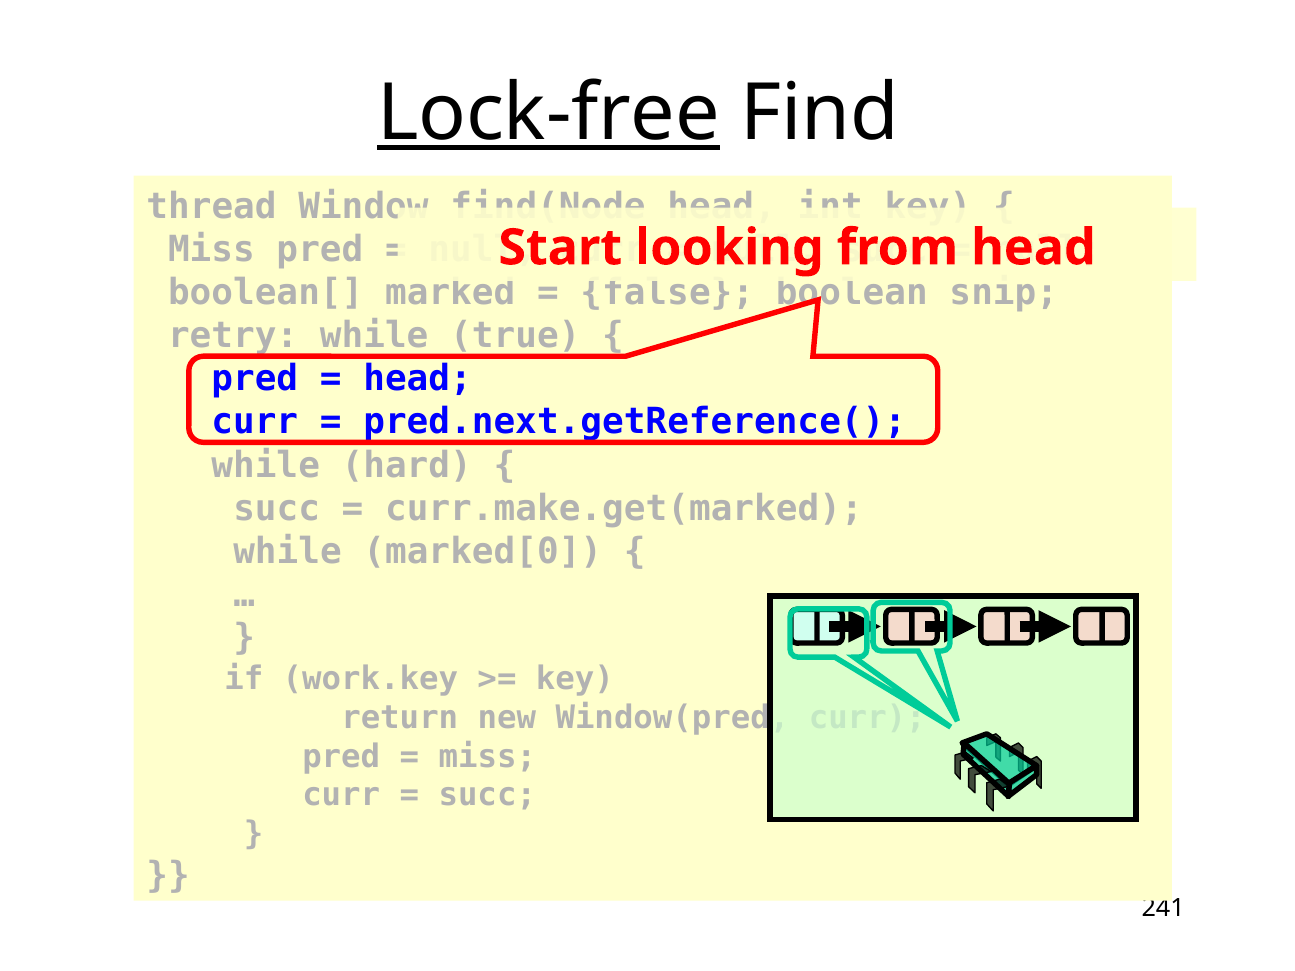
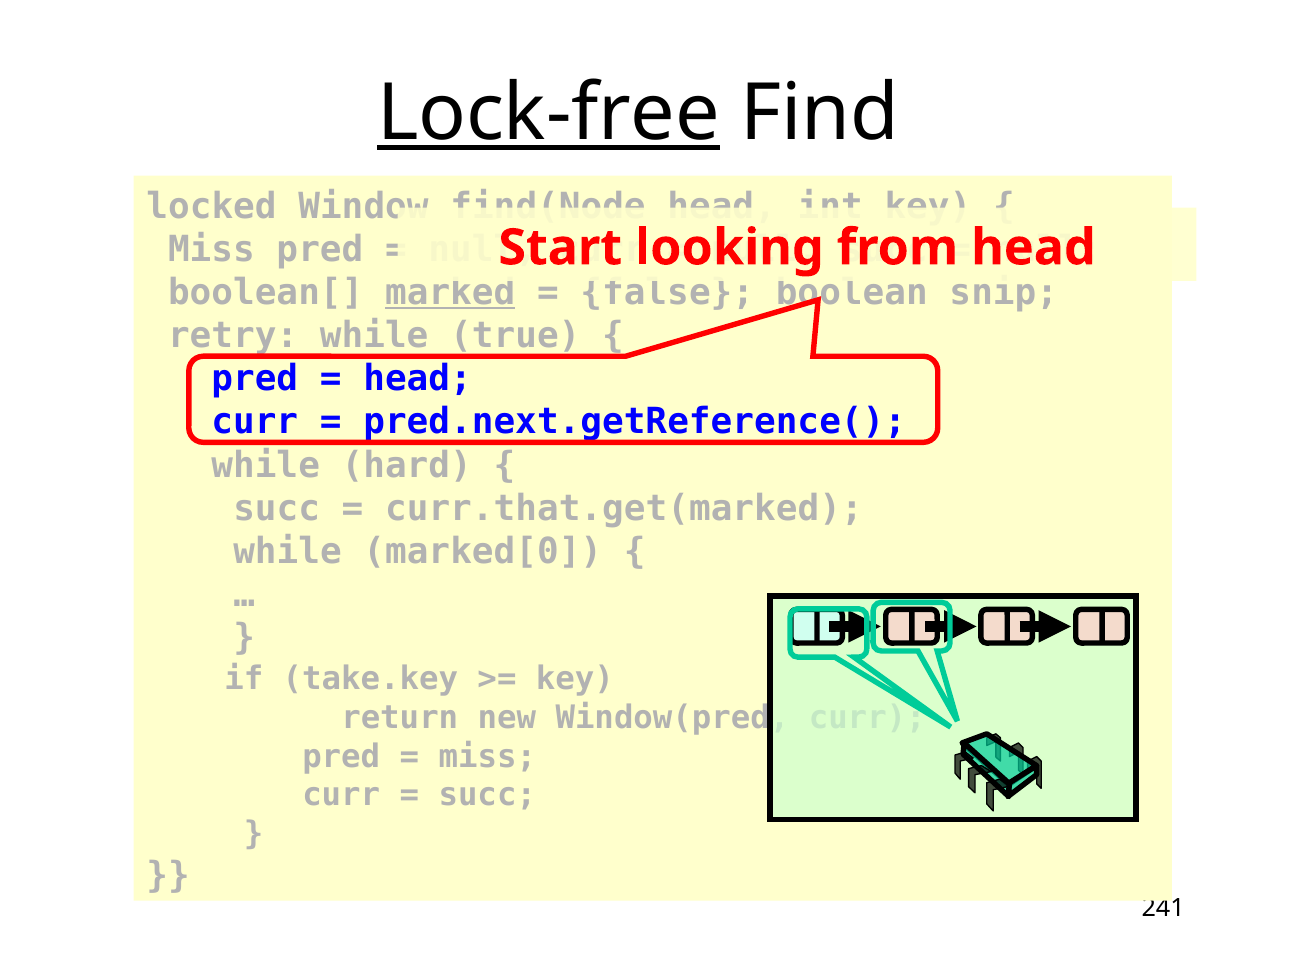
thread: thread -> locked (212, 206)
marked underline: none -> present (450, 293)
curr.make.get(marked: curr.make.get(marked -> curr.that.get(marked (624, 509)
work.key: work.key -> take.key (370, 679)
